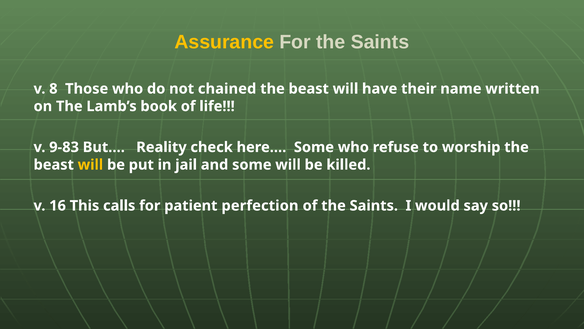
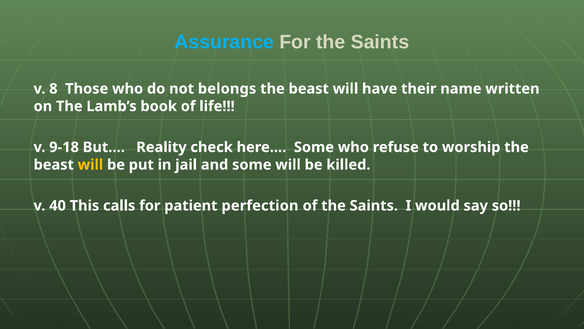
Assurance colour: yellow -> light blue (224, 42)
chained: chained -> belongs (227, 89)
9-83: 9-83 -> 9-18 (64, 147)
16: 16 -> 40 (58, 205)
